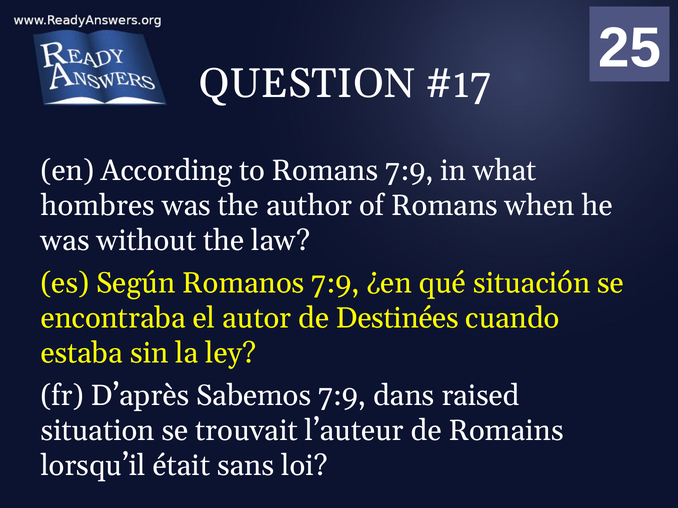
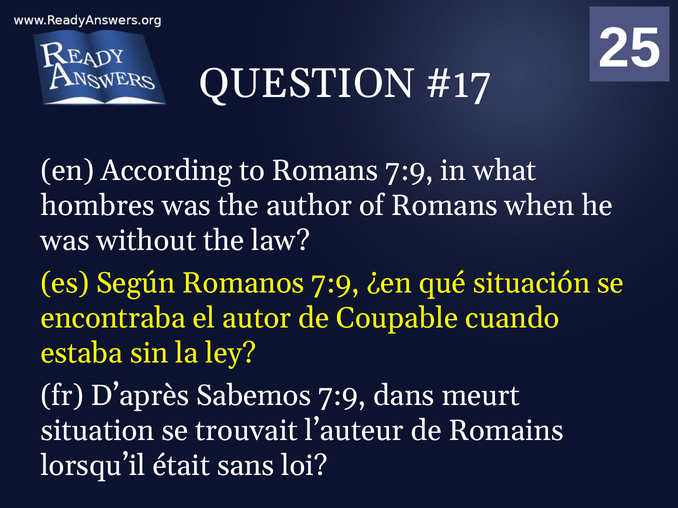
Destinées: Destinées -> Coupable (397, 318)
raised: raised -> meurt (481, 396)
